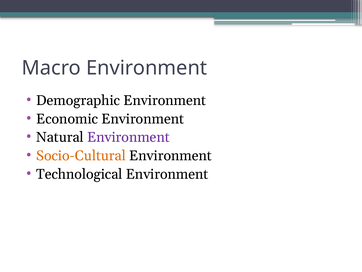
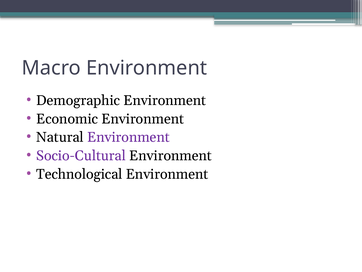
Socio-Cultural colour: orange -> purple (81, 156)
